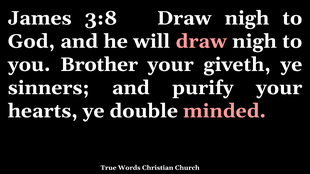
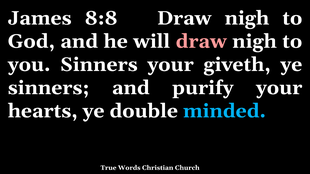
3:8: 3:8 -> 8:8 (101, 18)
you Brother: Brother -> Sinners (99, 65)
minded colour: pink -> light blue (224, 111)
